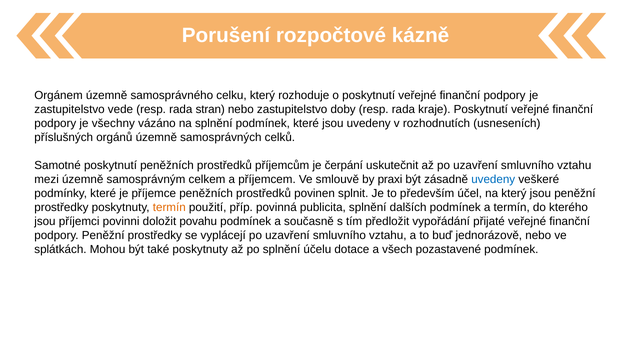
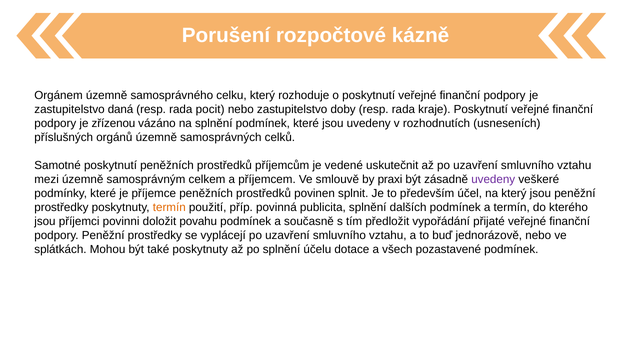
vede: vede -> daná (121, 110)
stran: stran -> pocit (210, 110)
všechny: všechny -> zřízenou (113, 123)
čerpání: čerpání -> vedené (344, 165)
uvedeny colour: blue -> purple (493, 179)
